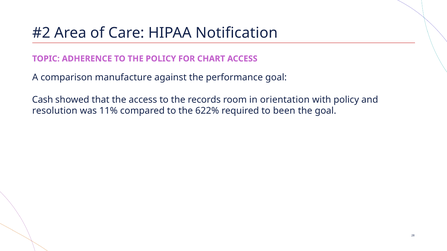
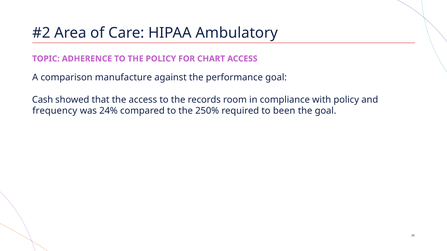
Notification: Notification -> Ambulatory (237, 33)
orientation: orientation -> compliance (285, 100)
resolution: resolution -> frequency (55, 111)
11%: 11% -> 24% (109, 111)
622%: 622% -> 250% (207, 111)
